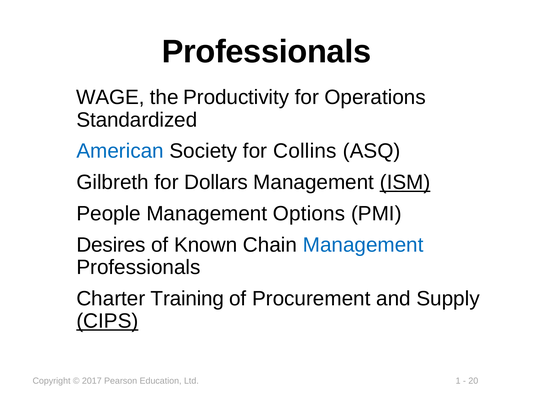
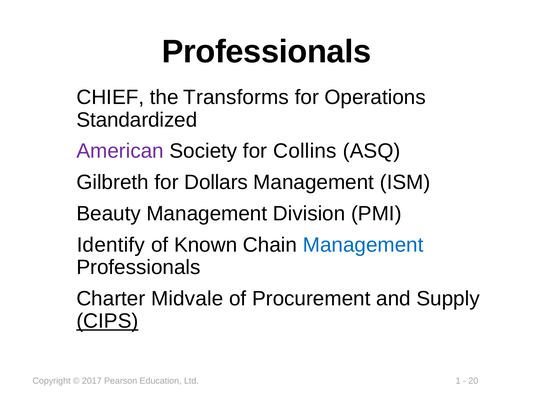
WAGE: WAGE -> CHIEF (110, 97)
Productivity: Productivity -> Transforms (236, 97)
American colour: blue -> purple (120, 151)
ISM underline: present -> none (405, 182)
People: People -> Beauty (109, 214)
Options: Options -> Division (309, 214)
Desires: Desires -> Identify (111, 245)
Training: Training -> Midvale (187, 299)
